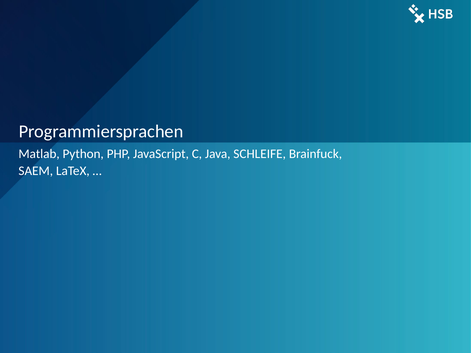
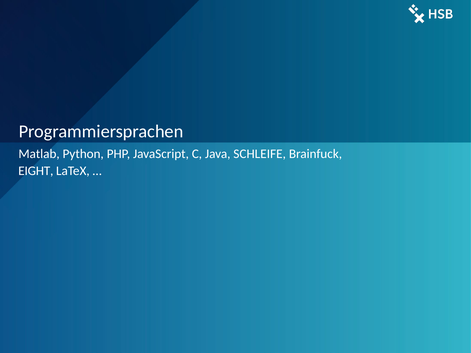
SAEM: SAEM -> EIGHT (36, 171)
